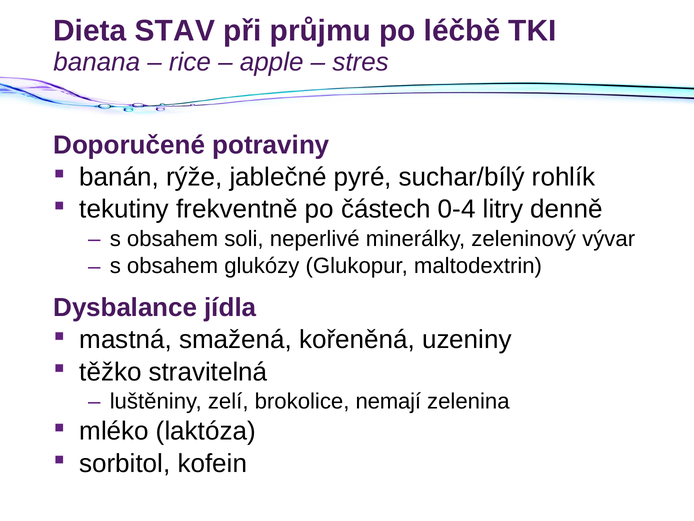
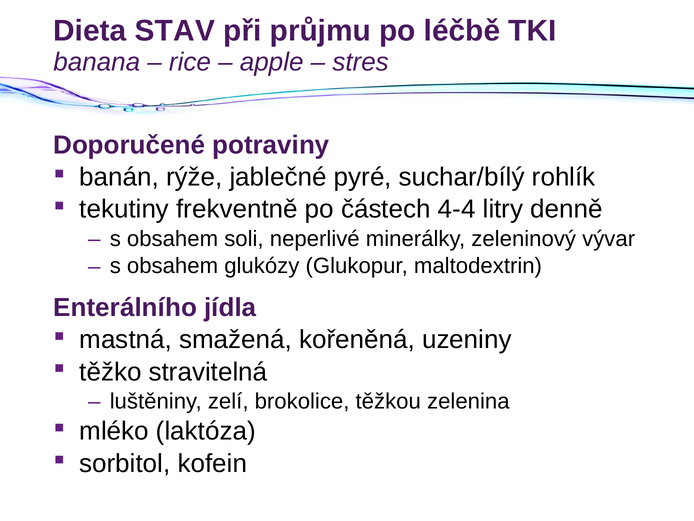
0-4: 0-4 -> 4-4 (457, 209)
Dysbalance: Dysbalance -> Enterálního (125, 307)
nemají: nemají -> těžkou (388, 401)
